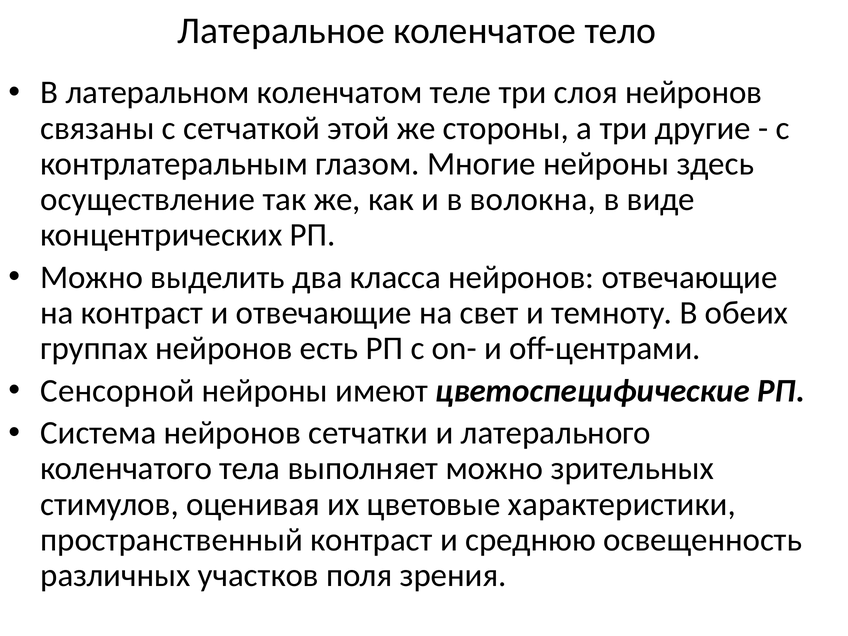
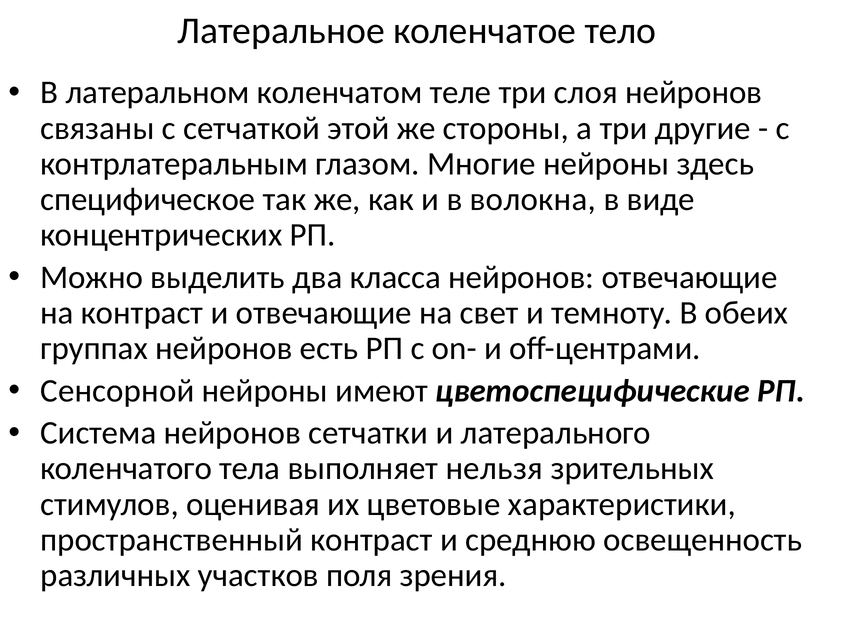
осуществление: осуществление -> специфическое (148, 199)
выполняет можно: можно -> нельзя (494, 469)
